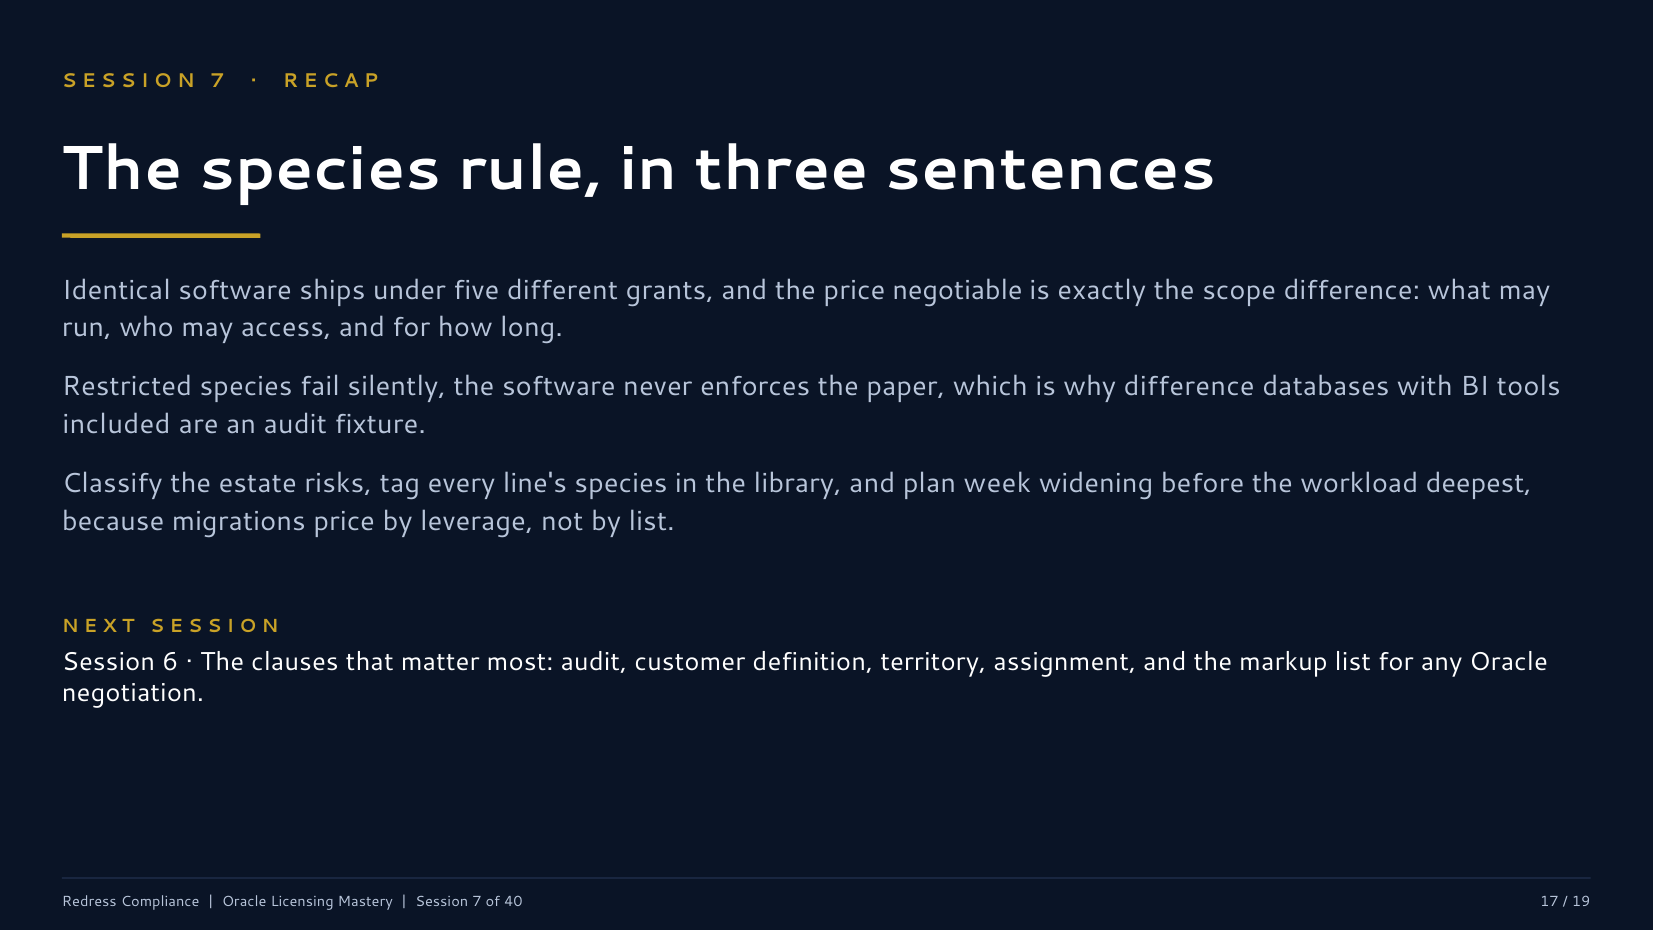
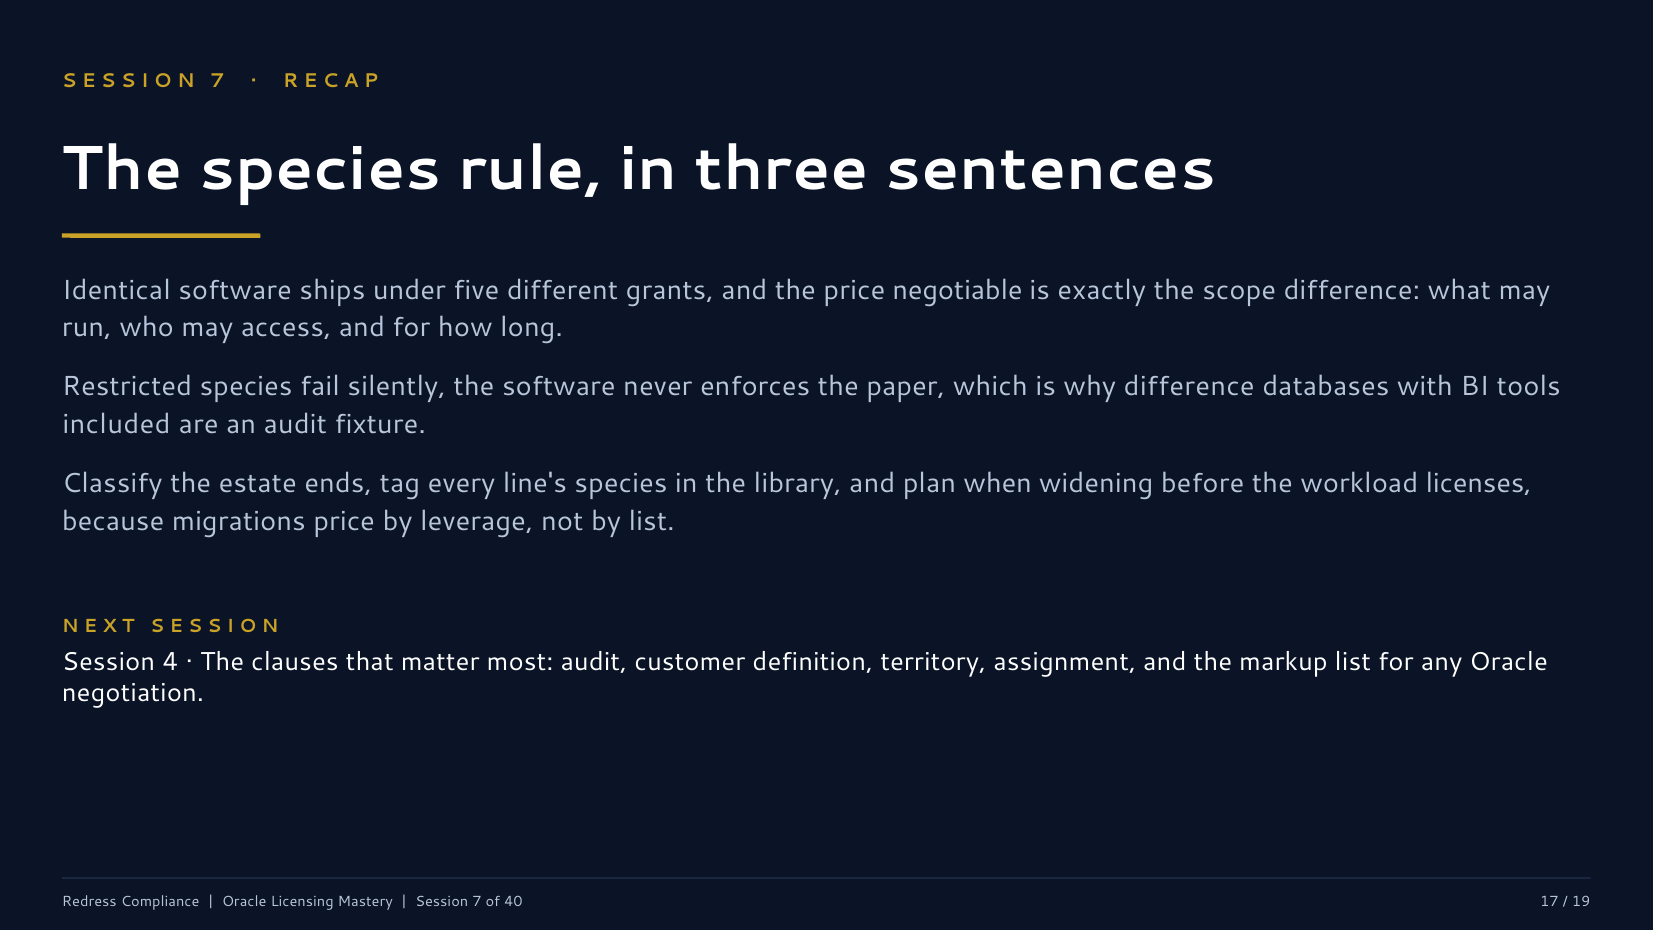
risks: risks -> ends (338, 483)
week: week -> when (998, 483)
deepest: deepest -> licenses (1479, 483)
6: 6 -> 4 (170, 662)
